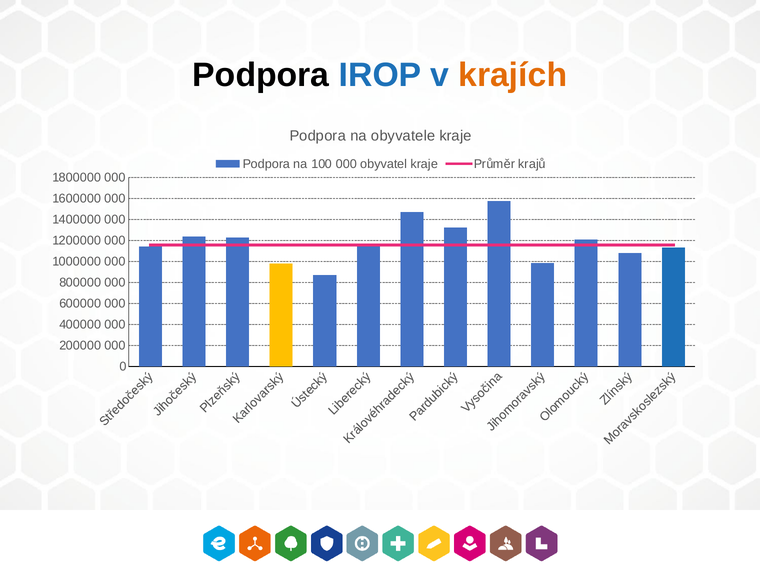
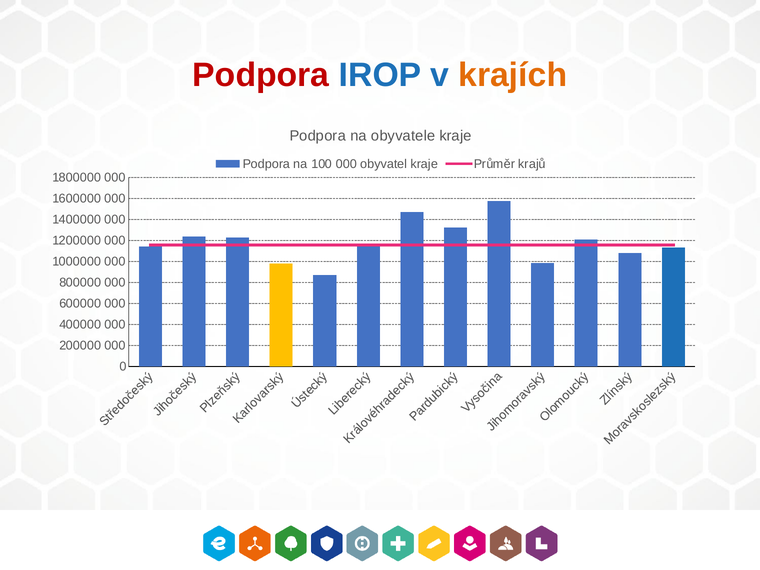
Podpora colour: black -> red (261, 75)
